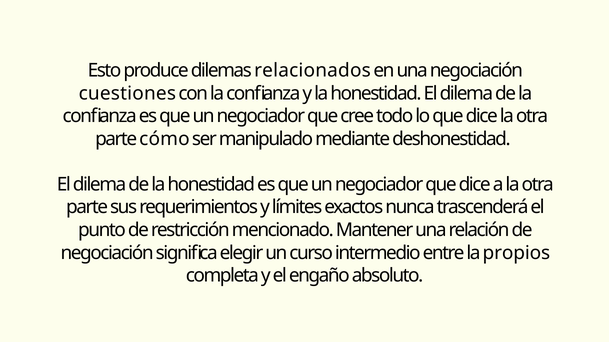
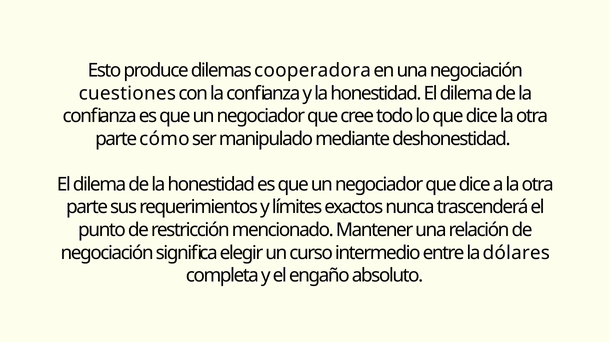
relacionados: relacionados -> cooperadora (313, 71)
propios: propios -> dólares (516, 253)
